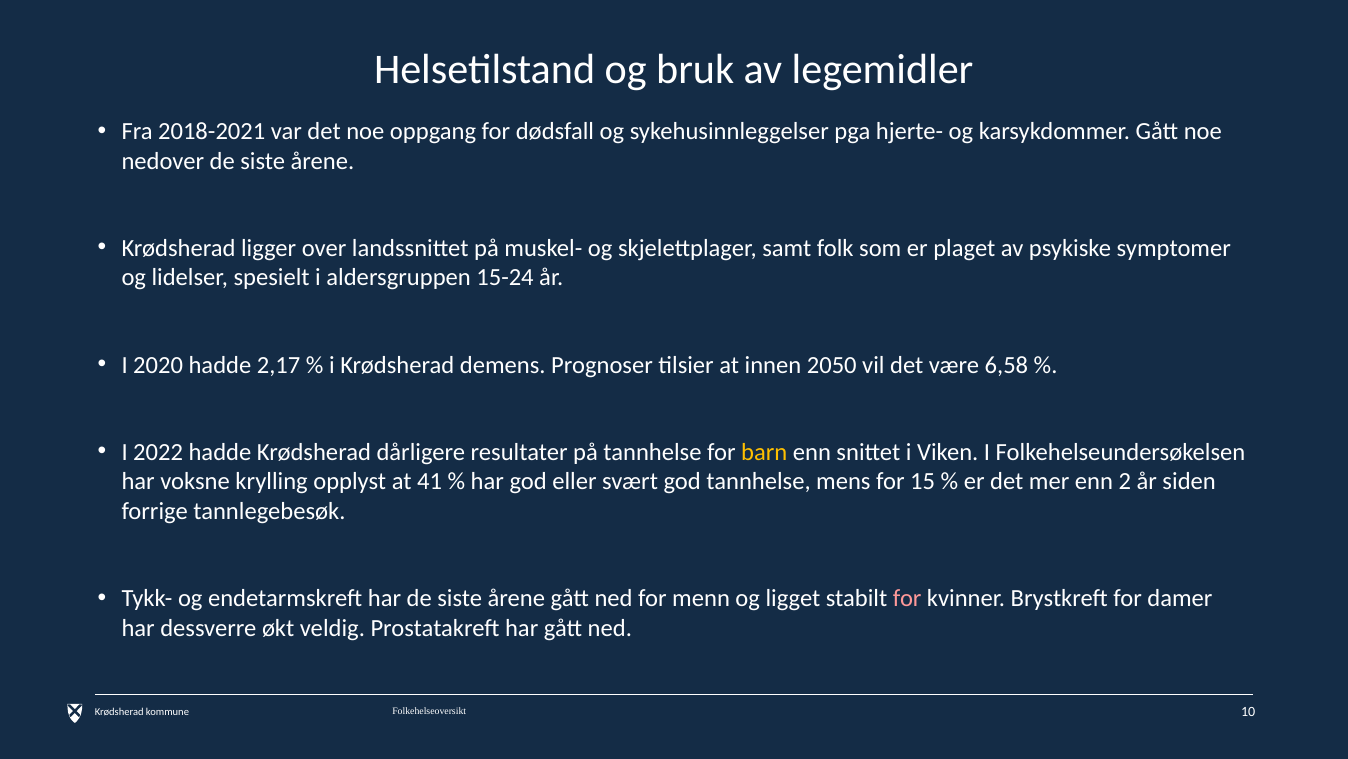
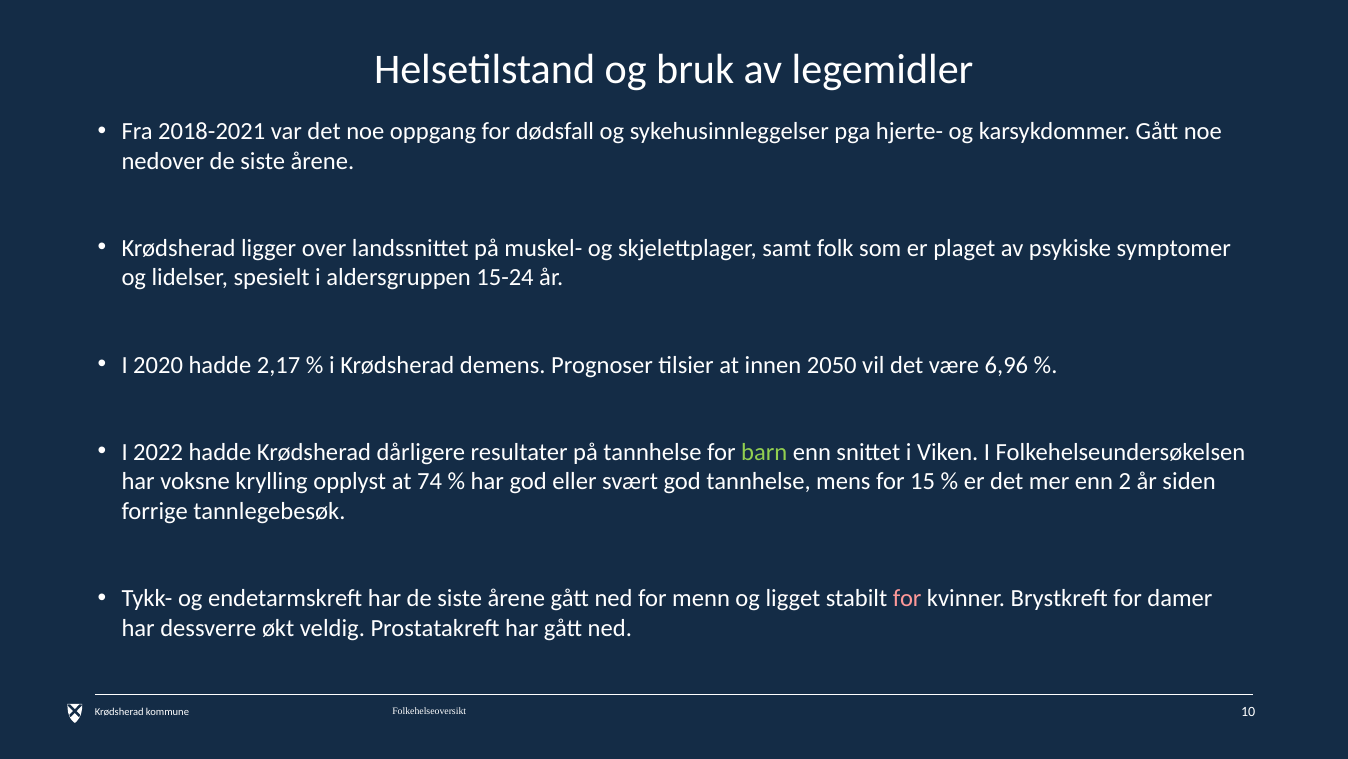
6,58: 6,58 -> 6,96 (1006, 365)
barn colour: yellow -> light green (764, 452)
41: 41 -> 74 (430, 481)
